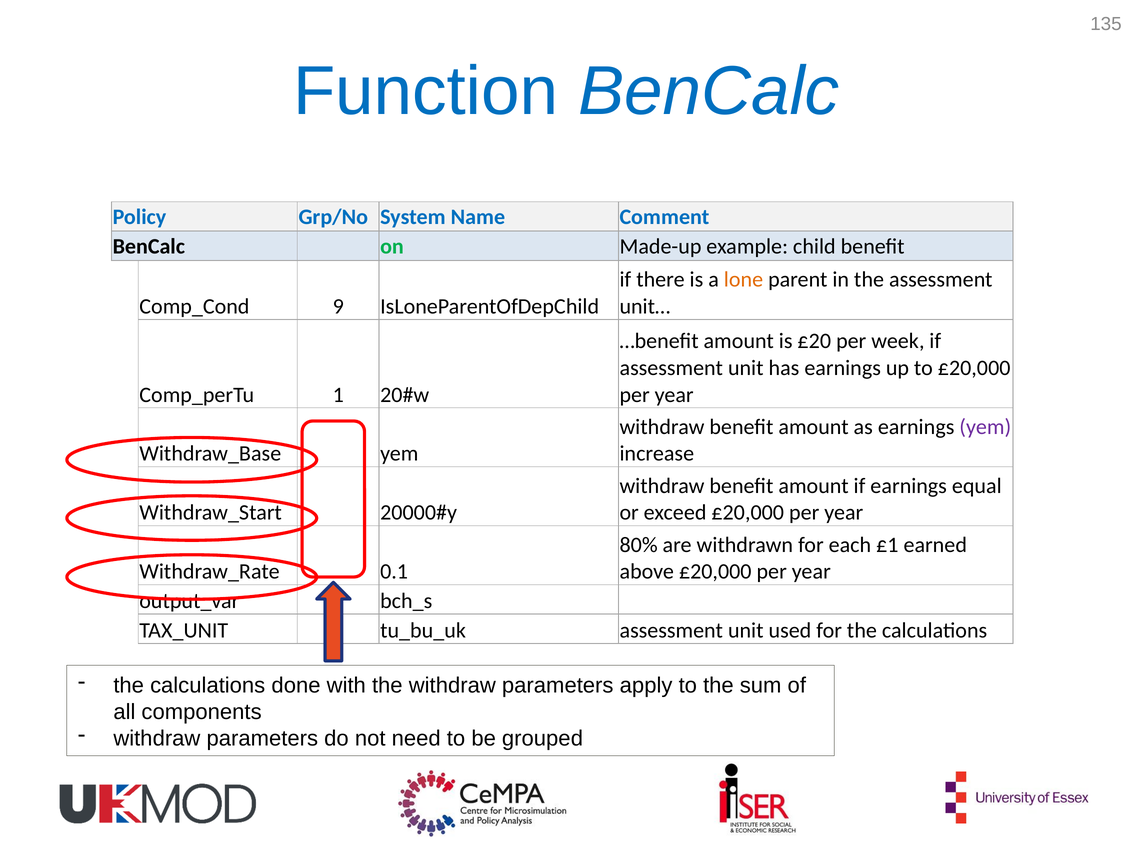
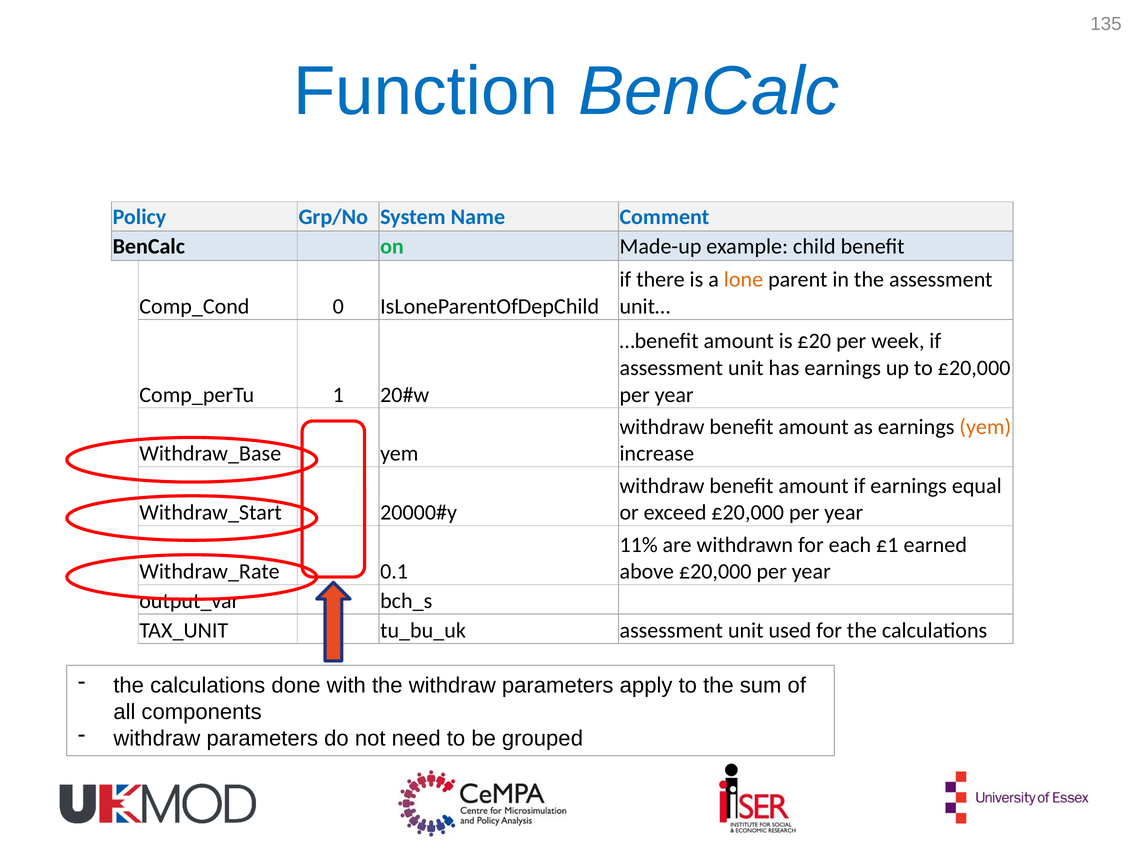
9: 9 -> 0 (338, 307)
yem colour: purple -> orange (985, 427)
80%: 80% -> 11% (639, 545)
